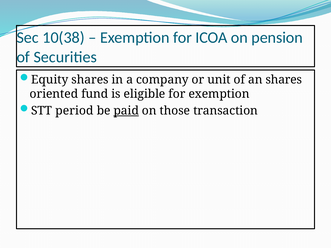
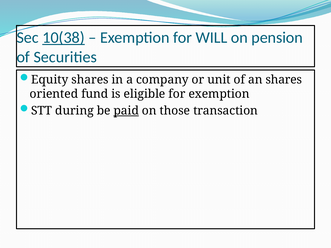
10(38 underline: none -> present (64, 38)
ICOA: ICOA -> WILL (211, 38)
period: period -> during (74, 111)
